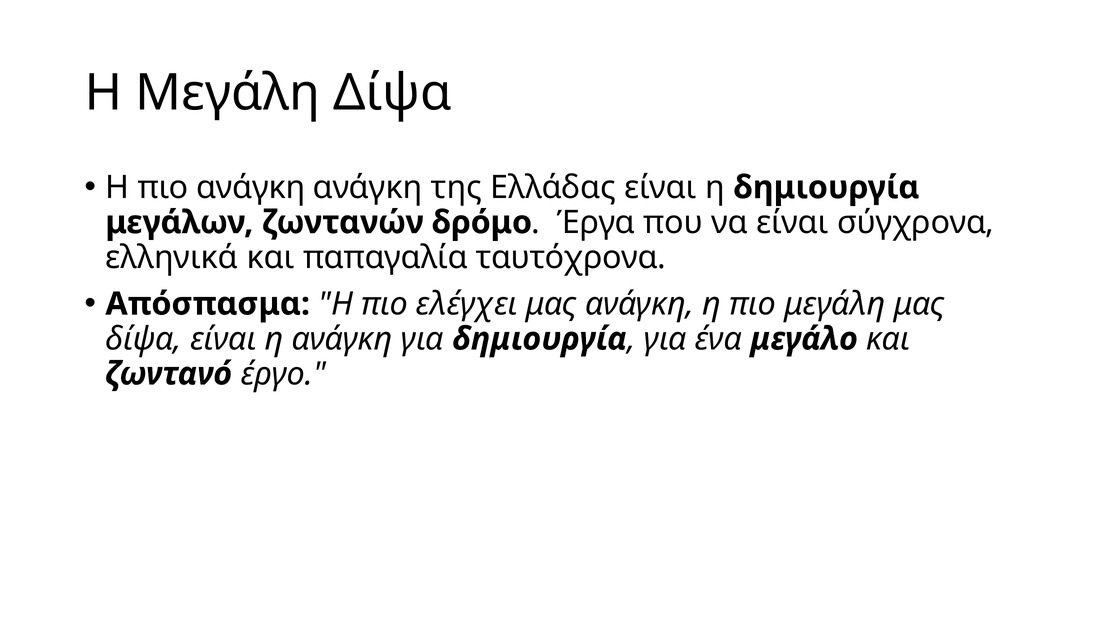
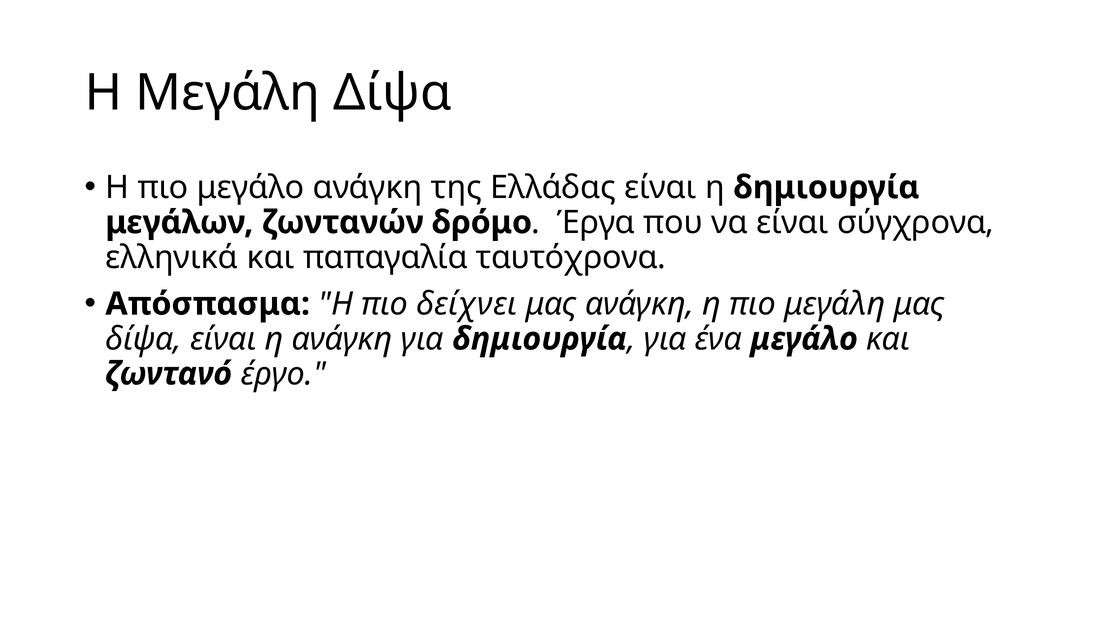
πιο ανάγκη: ανάγκη -> μεγάλο (251, 188)
ελέγχει: ελέγχει -> δείχνει (467, 304)
